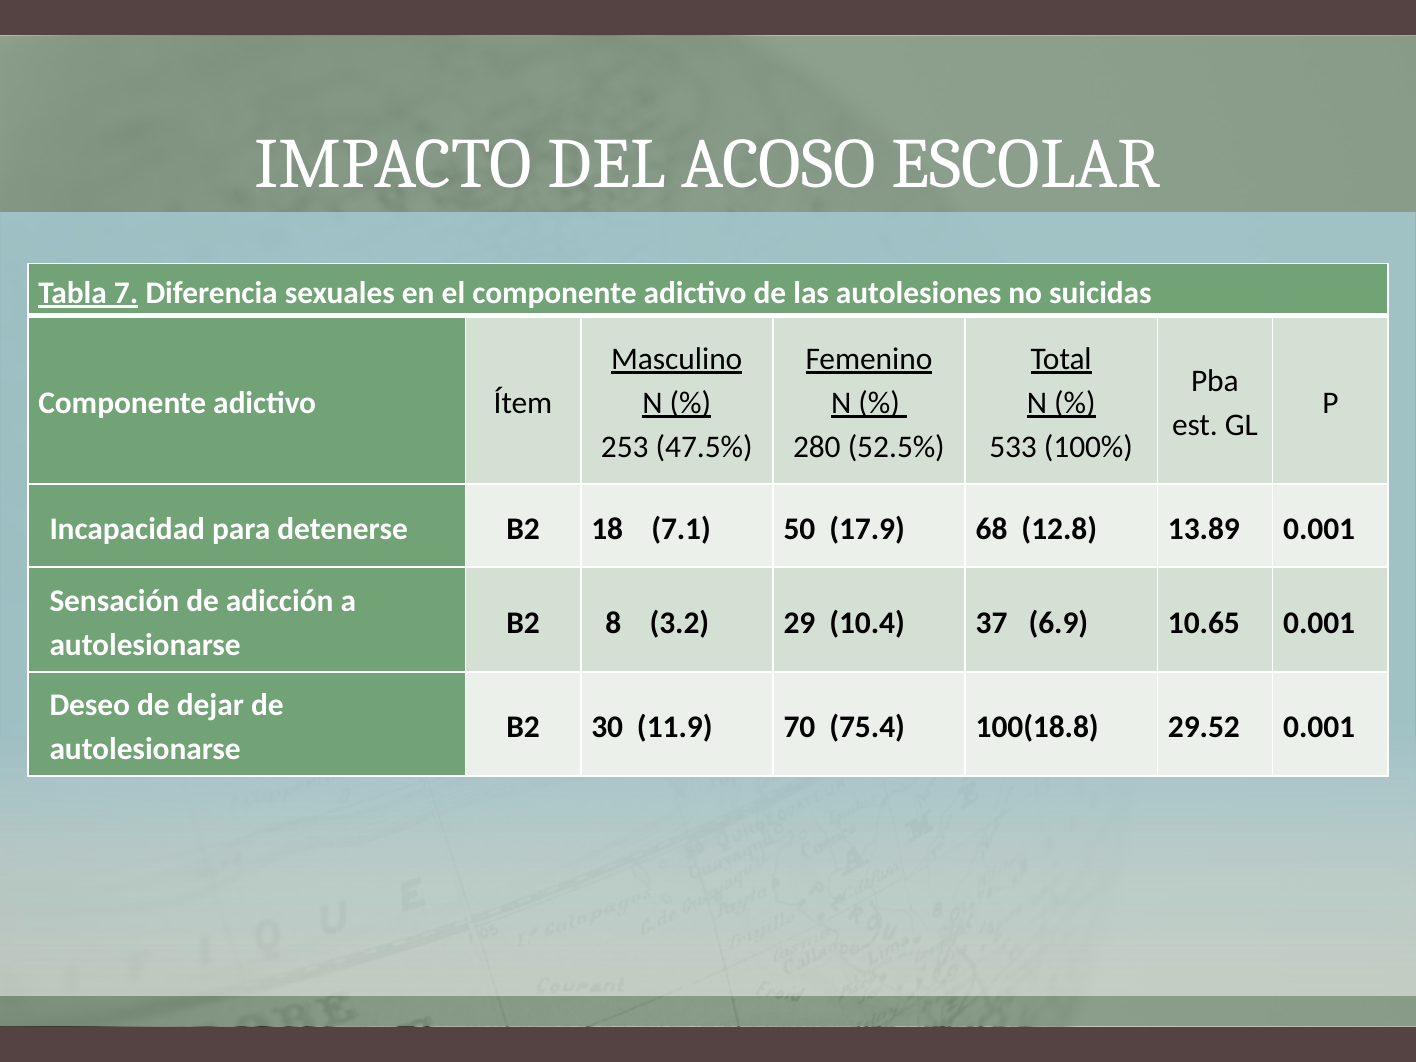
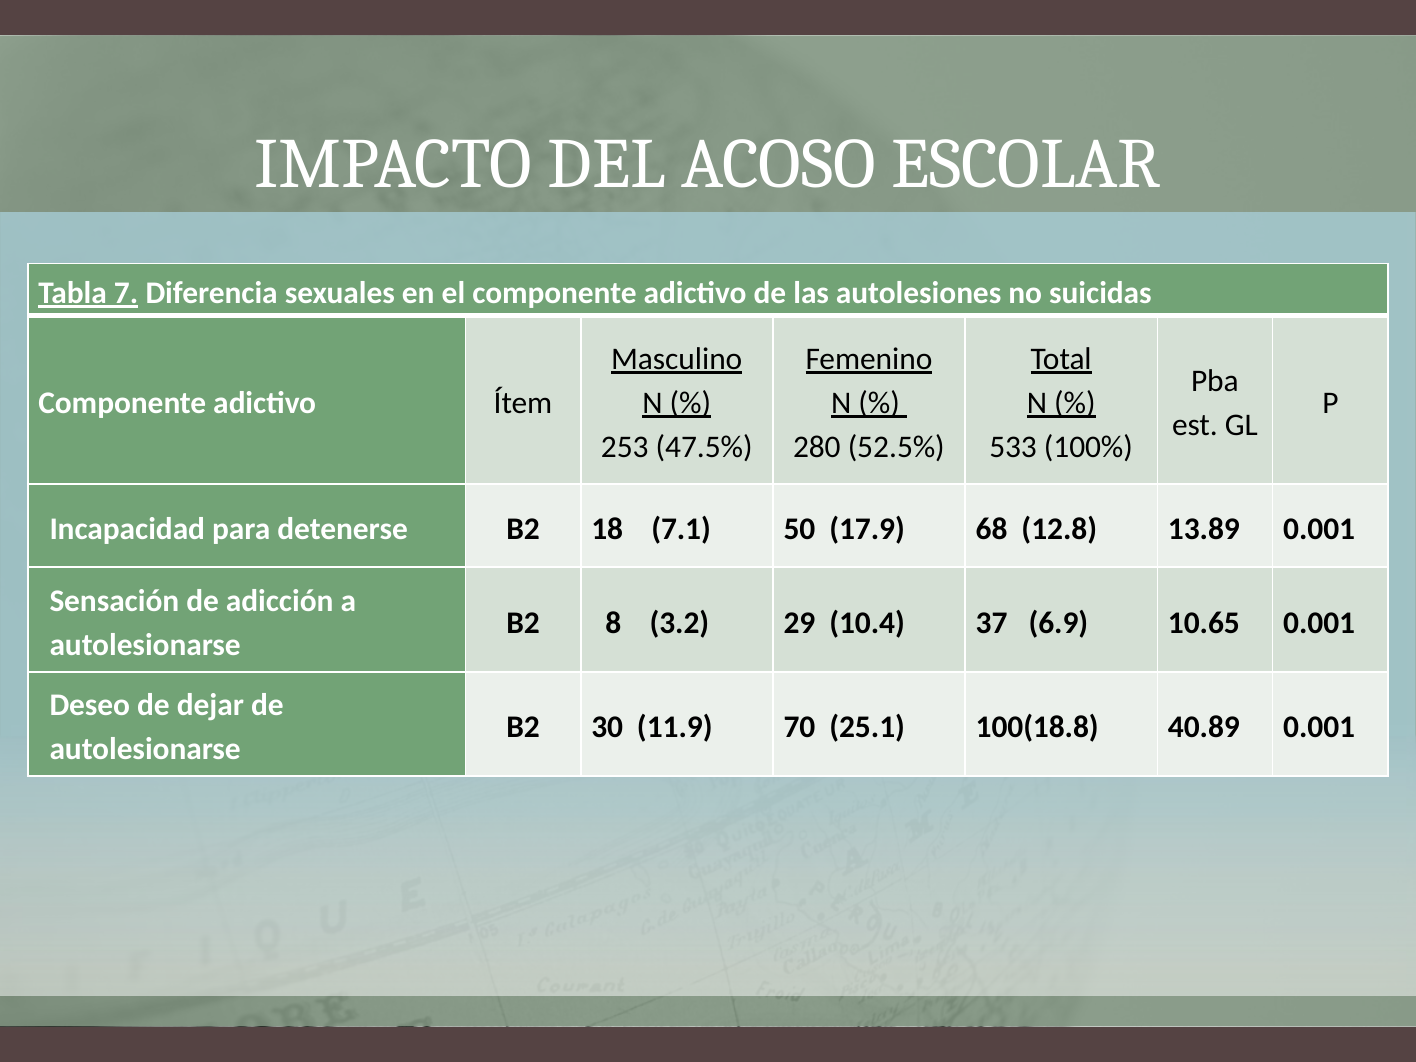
75.4: 75.4 -> 25.1 (867, 727)
29.52: 29.52 -> 40.89 (1204, 727)
